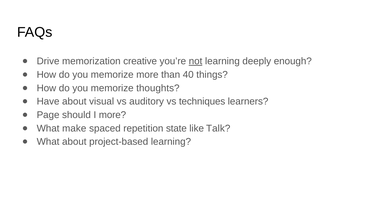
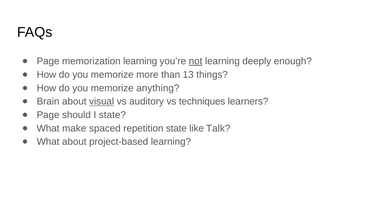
Drive: Drive -> Page (48, 61)
memorization creative: creative -> learning (140, 61)
40: 40 -> 13 (188, 75)
thoughts: thoughts -> anything (158, 88)
Have: Have -> Brain (48, 102)
visual underline: none -> present (102, 102)
I more: more -> state (112, 115)
